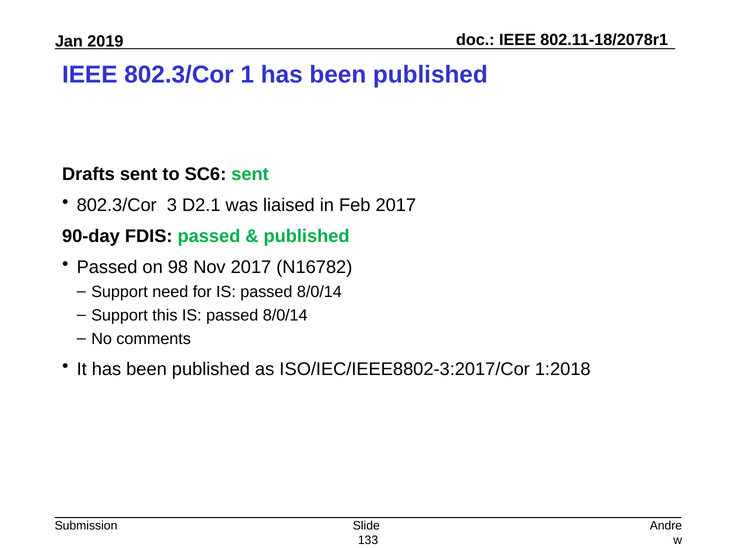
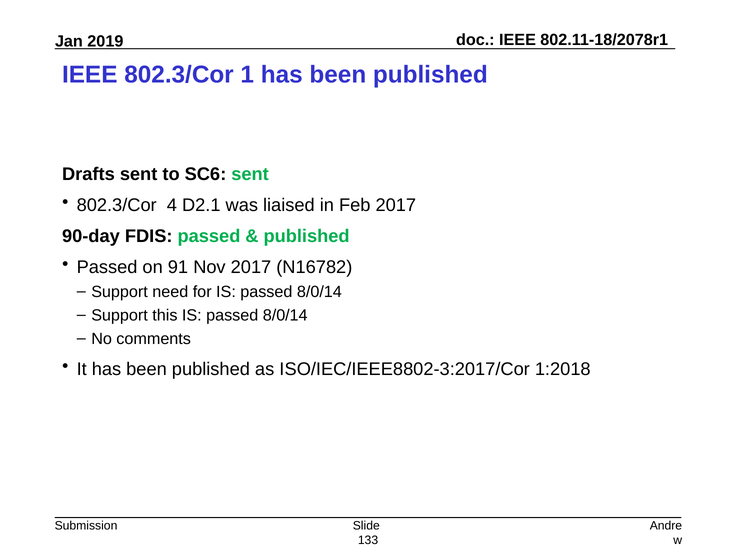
3: 3 -> 4 (172, 205)
98: 98 -> 91 (178, 267)
